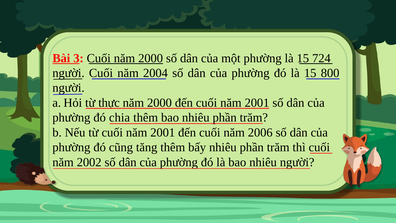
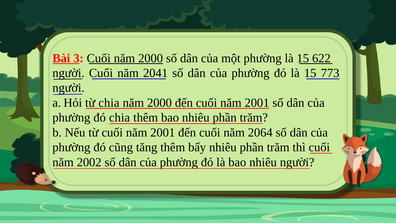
724: 724 -> 622 (321, 58)
2004: 2004 -> 2041 (155, 73)
800: 800 -> 773 (330, 73)
từ thực: thực -> chia (109, 103)
2006: 2006 -> 2064 (260, 132)
